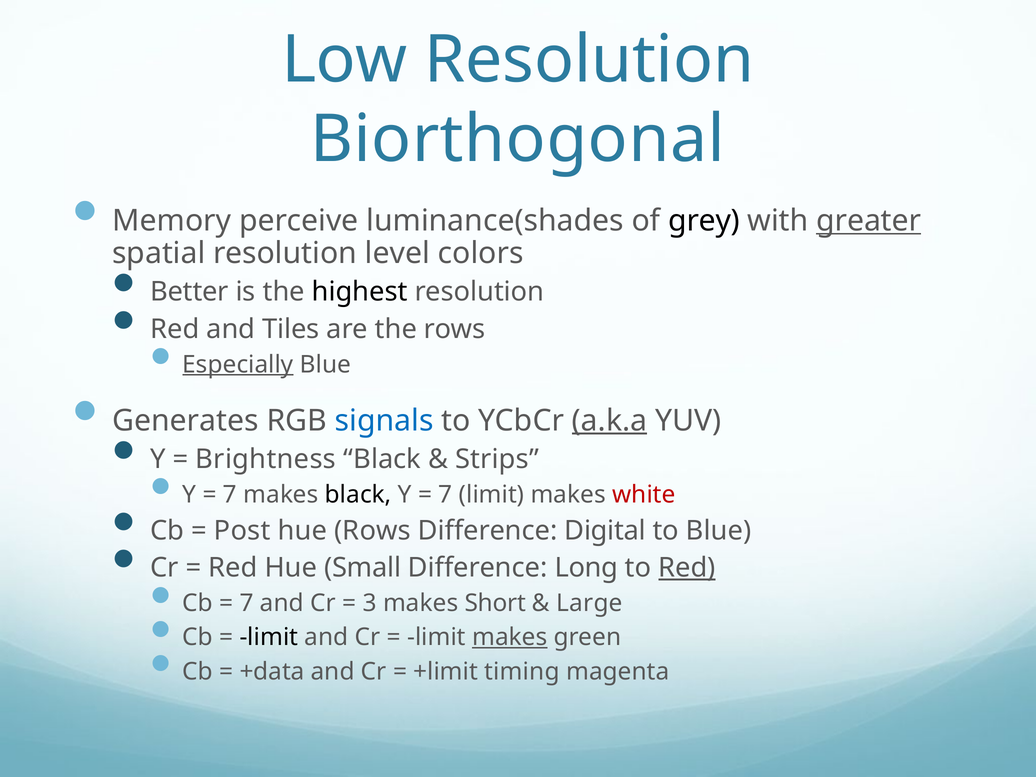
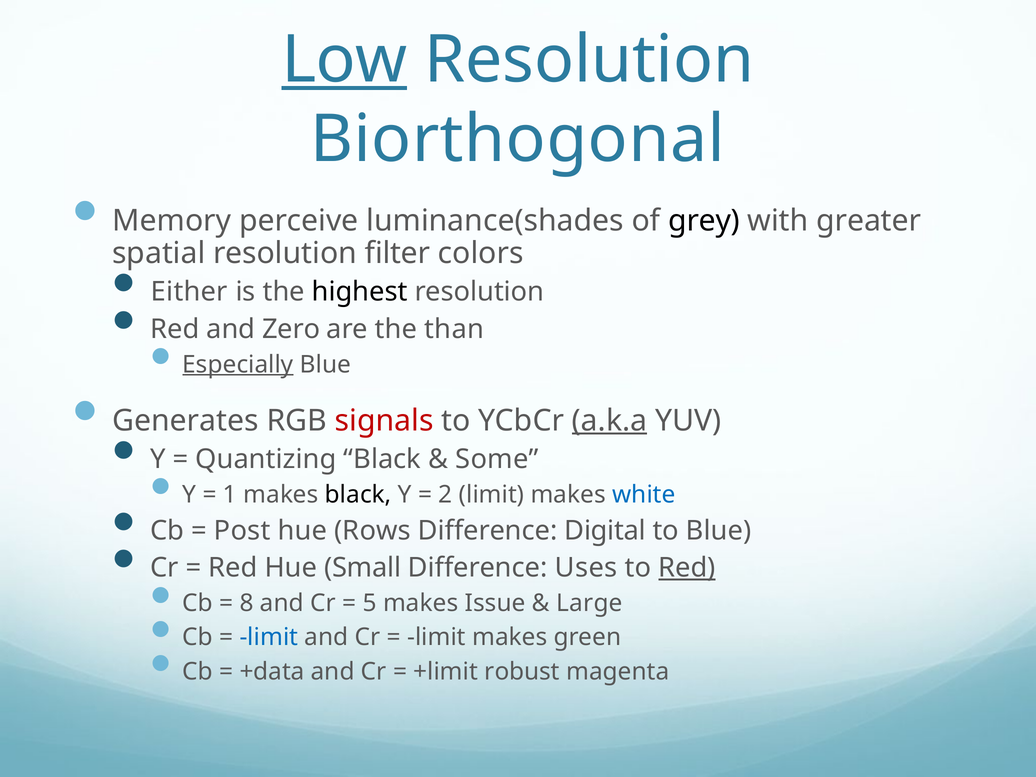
Low underline: none -> present (345, 60)
greater underline: present -> none (869, 221)
level: level -> filter (398, 253)
Better: Better -> Either (189, 292)
Tiles: Tiles -> Zero (291, 329)
the rows: rows -> than (454, 329)
signals colour: blue -> red (384, 421)
Brightness: Brightness -> Quantizing (266, 459)
Strips: Strips -> Some (497, 459)
7: 7 -> 1 (230, 494)
7: 7 -> 2 (445, 494)
white colour: red -> blue (644, 494)
Long: Long -> Uses (586, 568)
7: 7 -> 8 (247, 603)
3: 3 -> 5 (370, 603)
Short: Short -> Issue (495, 603)
limit colour: black -> blue (269, 637)
makes underline: present -> none (510, 637)
timing: timing -> robust (522, 672)
